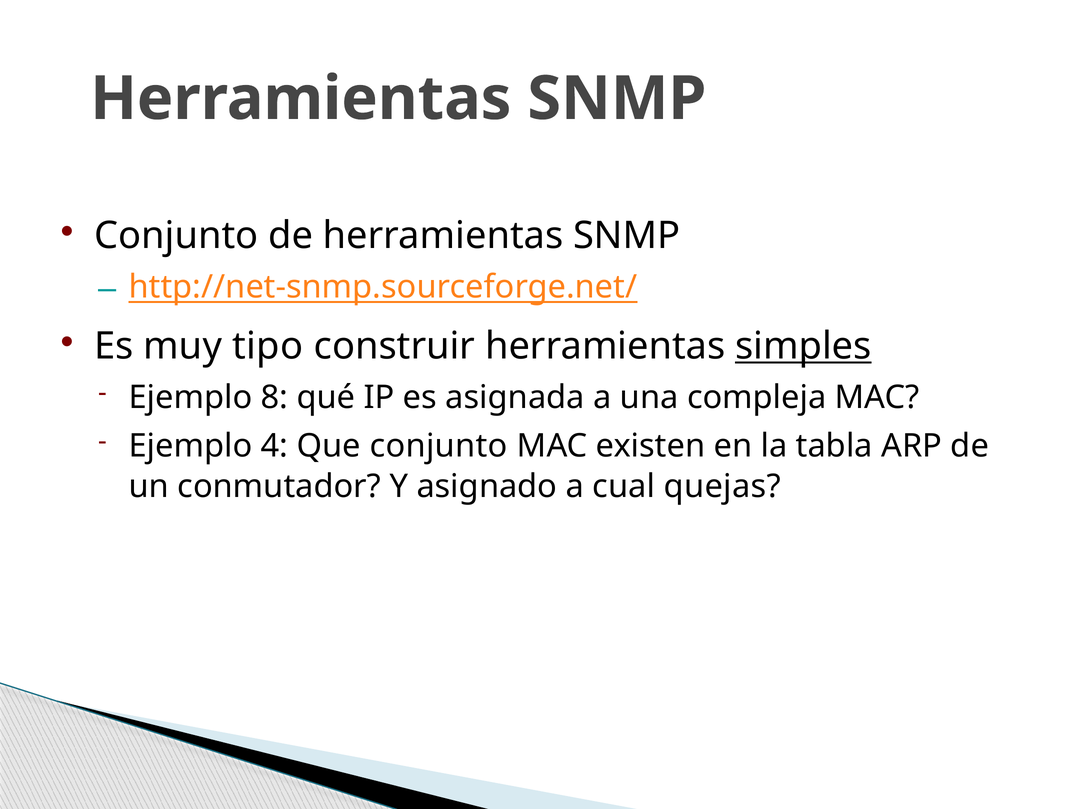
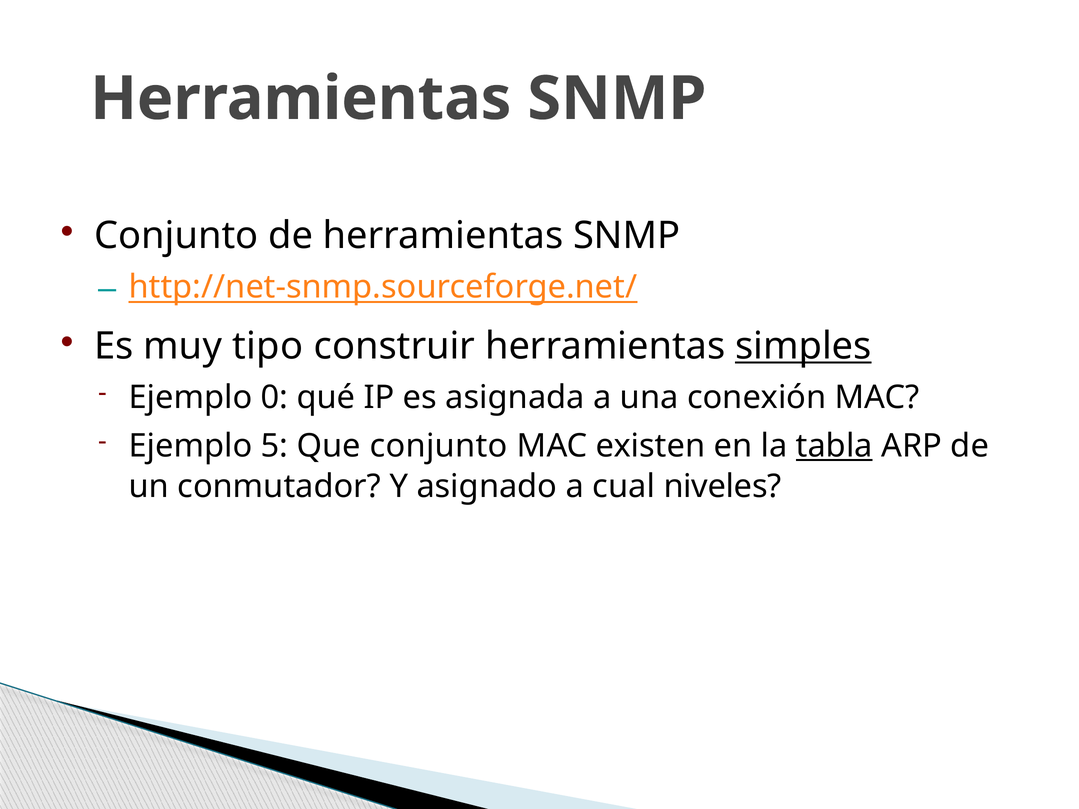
8: 8 -> 0 (275, 398)
compleja: compleja -> conexión (757, 398)
4: 4 -> 5 (275, 446)
tabla underline: none -> present (834, 446)
quejas: quejas -> niveles (723, 486)
